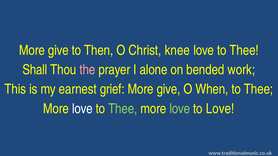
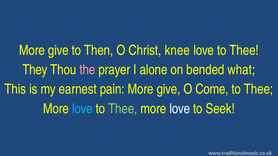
Shall: Shall -> They (35, 70)
work: work -> what (241, 70)
grief: grief -> pain (112, 89)
When: When -> Come (212, 89)
love colour: white -> light blue (82, 109)
love colour: light green -> white (180, 109)
to Love: Love -> Seek (220, 109)
